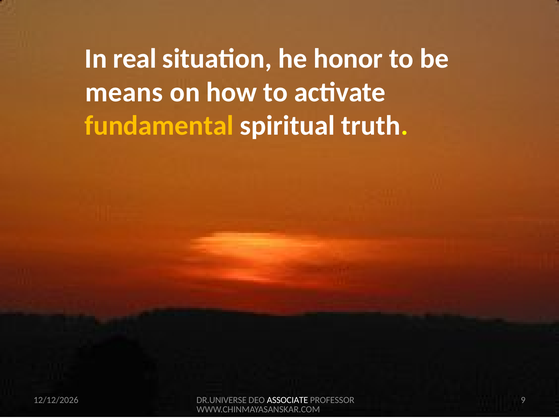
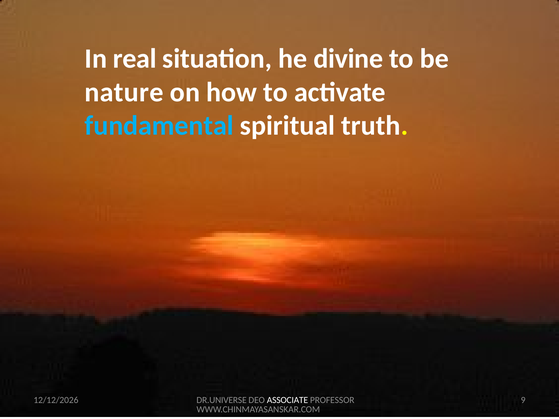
honor: honor -> divine (348, 59)
means: means -> nature (124, 92)
fundamental colour: yellow -> light blue (159, 126)
